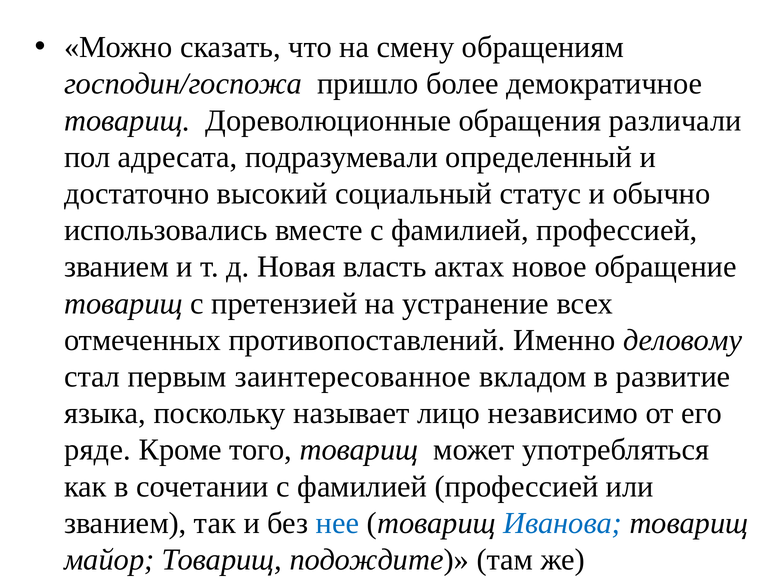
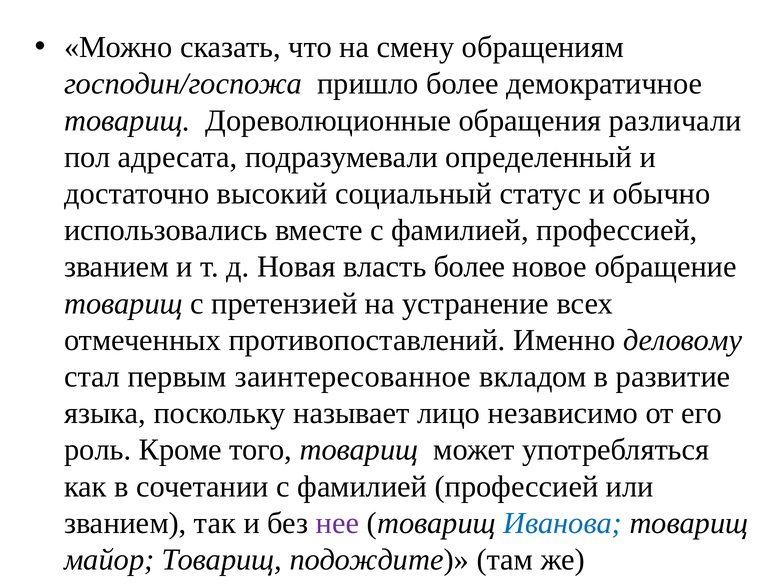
власть актах: актах -> более (470, 267)
ряде: ряде -> роль (98, 449)
нее colour: blue -> purple (338, 522)
